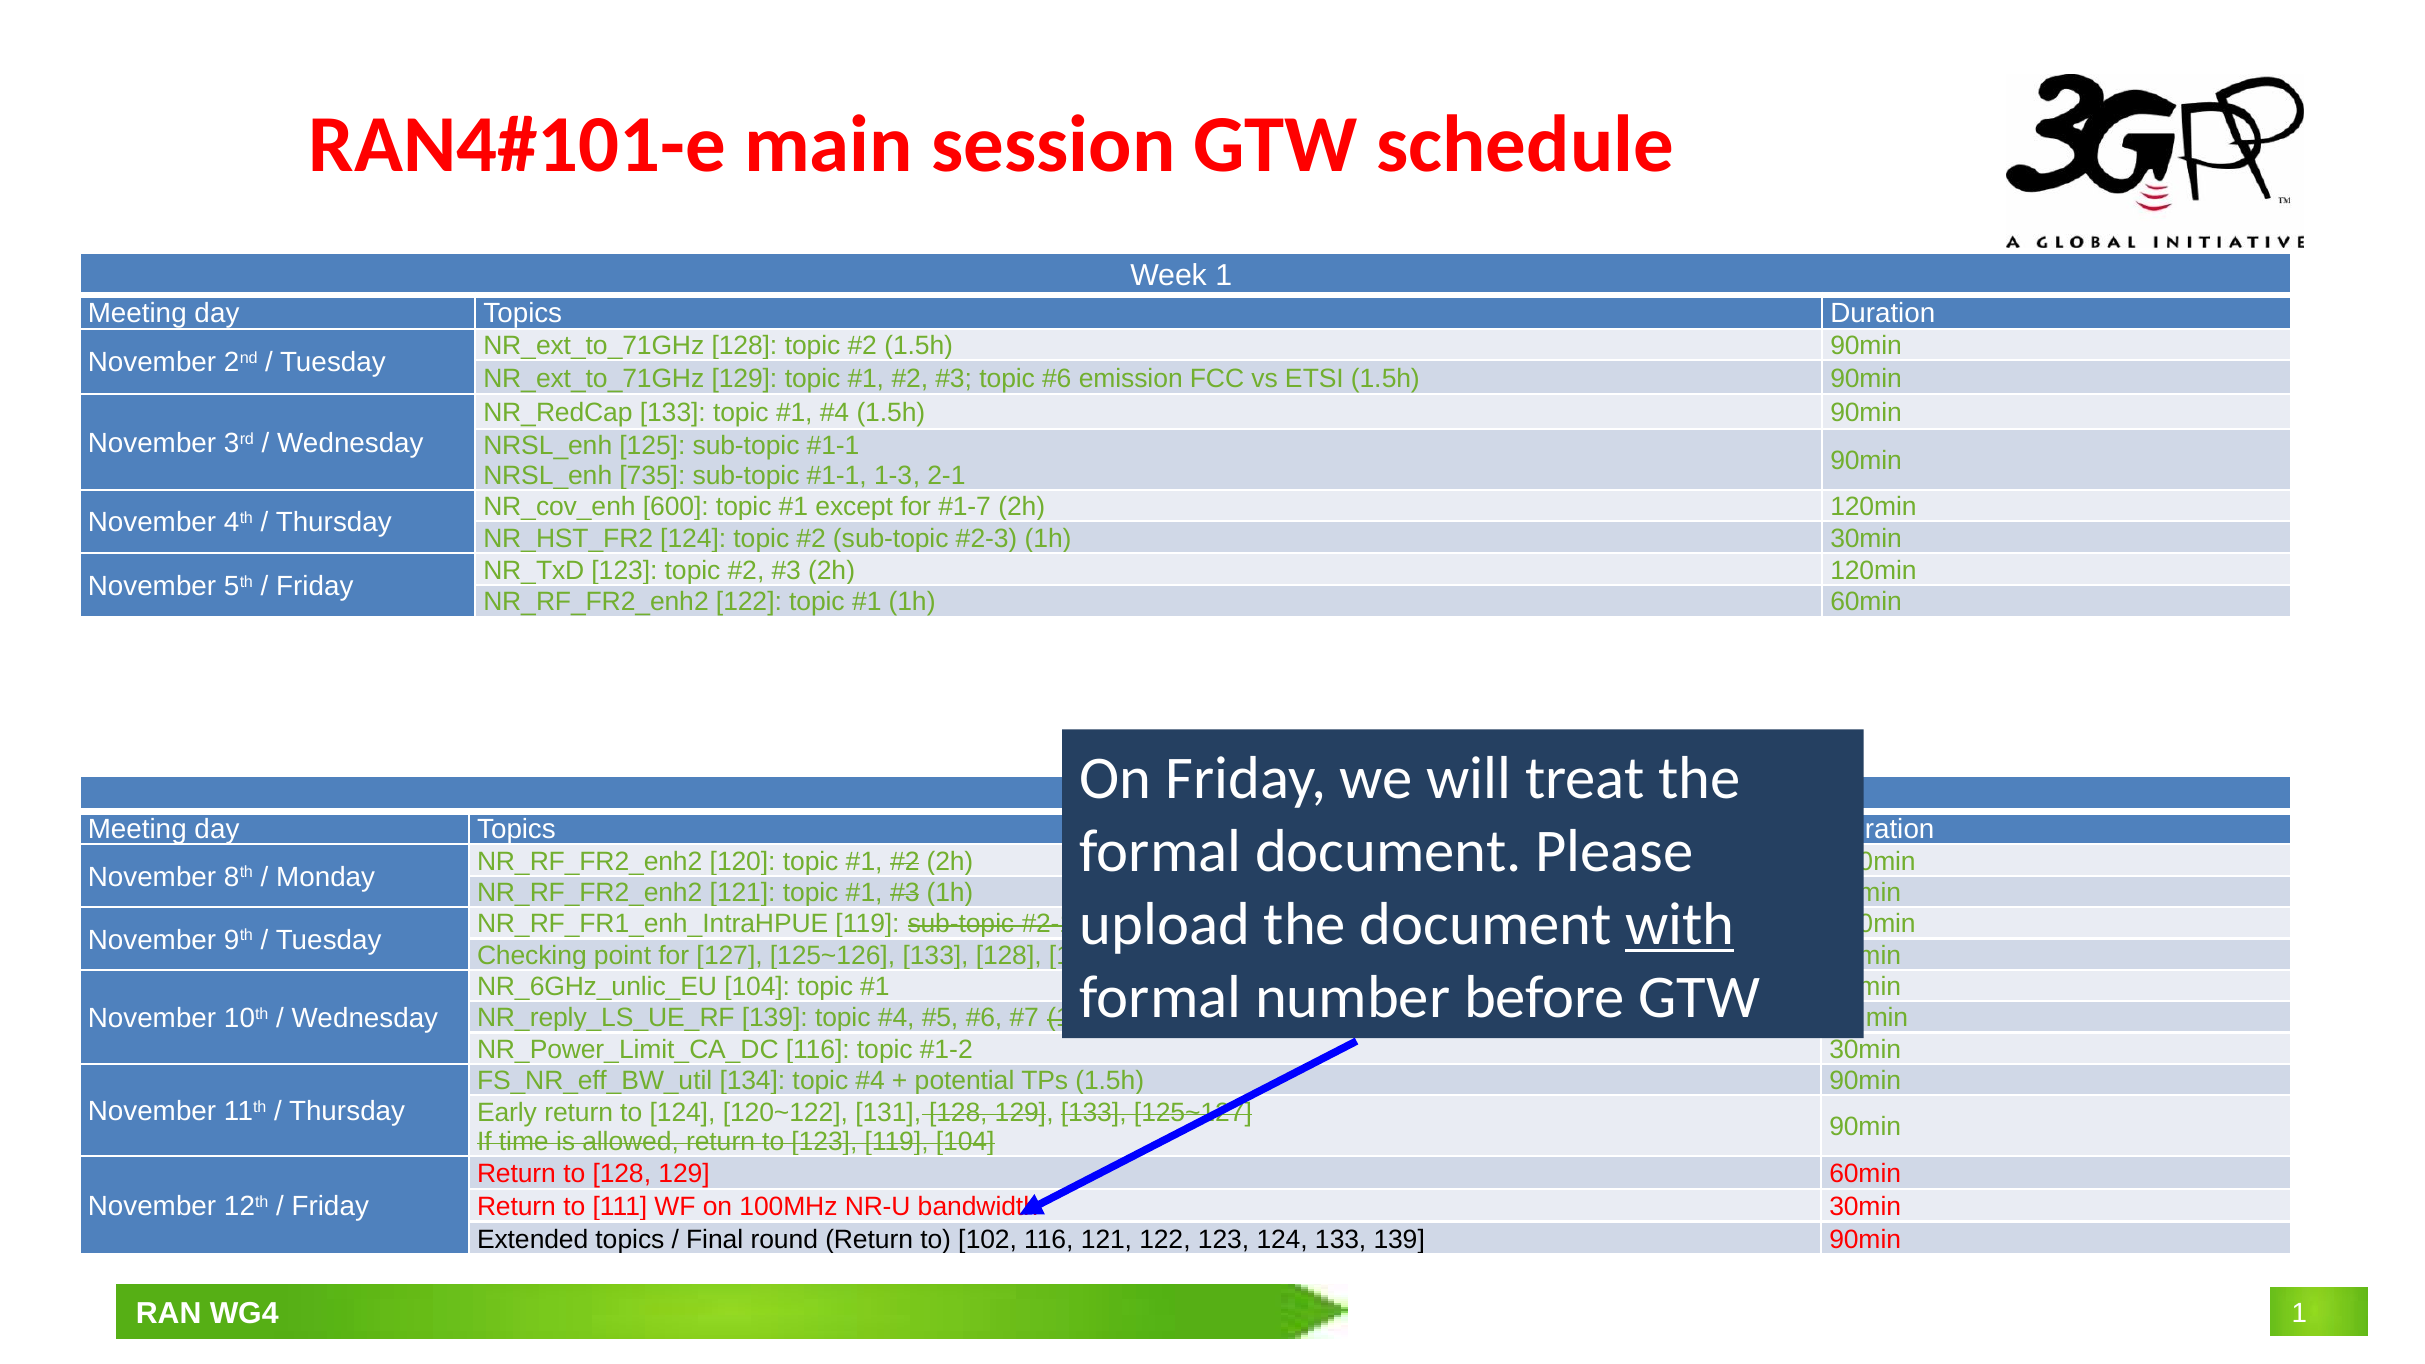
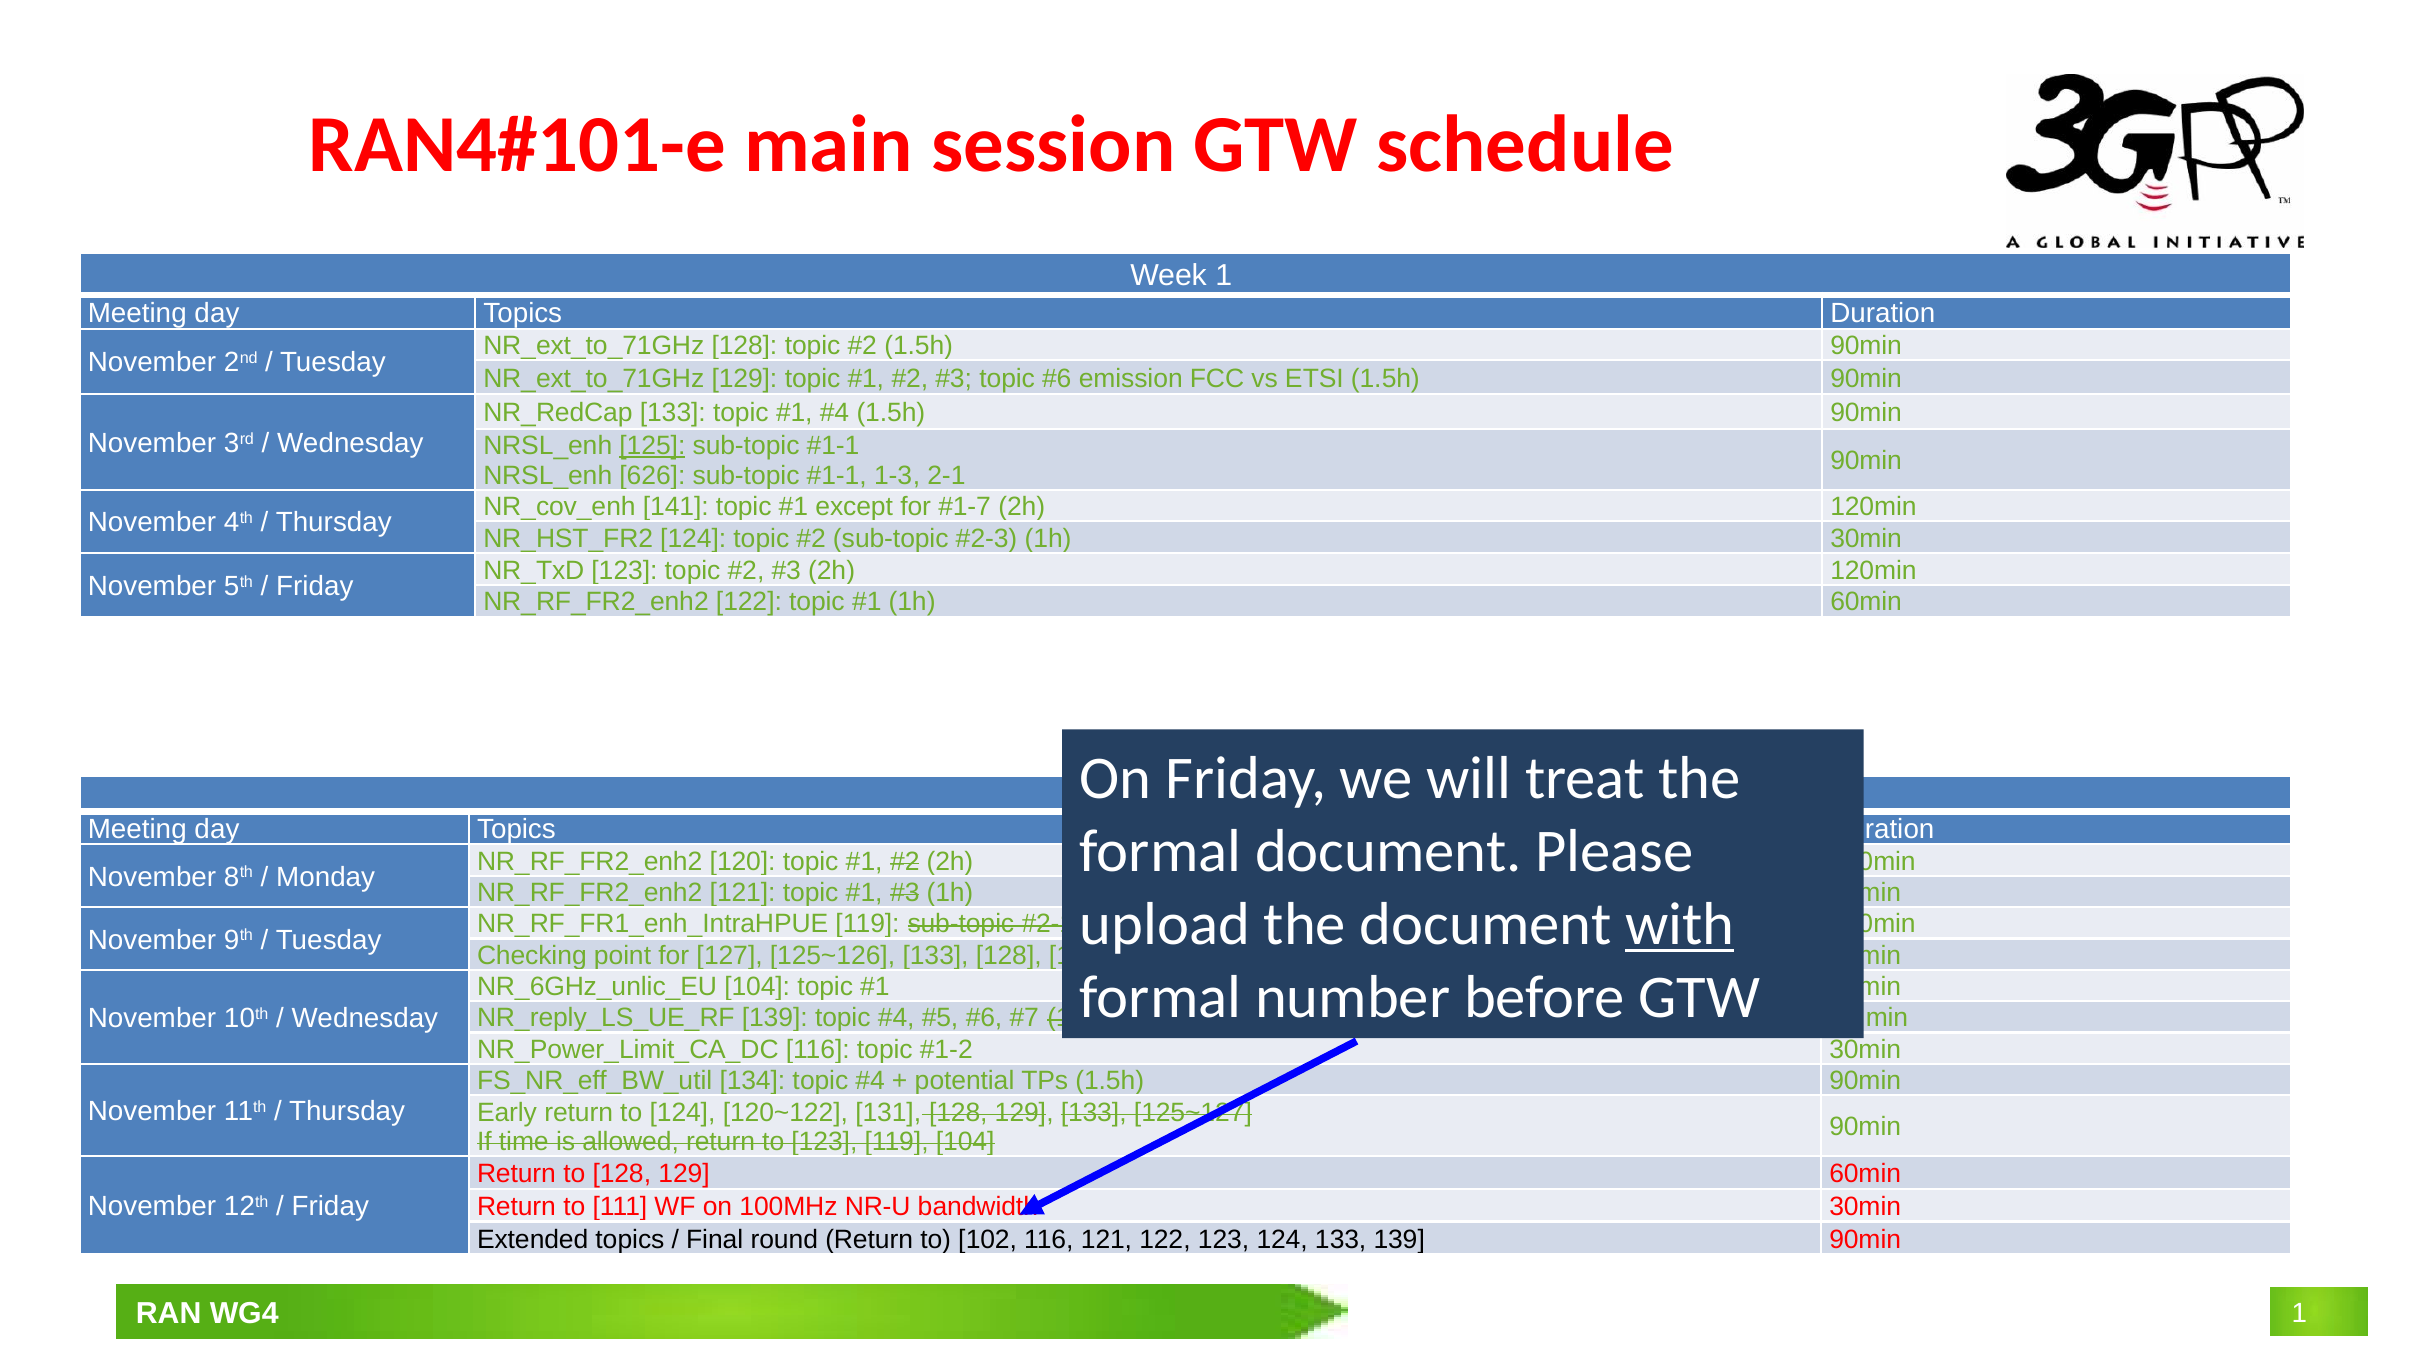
125 underline: none -> present (652, 446)
735: 735 -> 626 (652, 475)
600: 600 -> 141 (676, 507)
